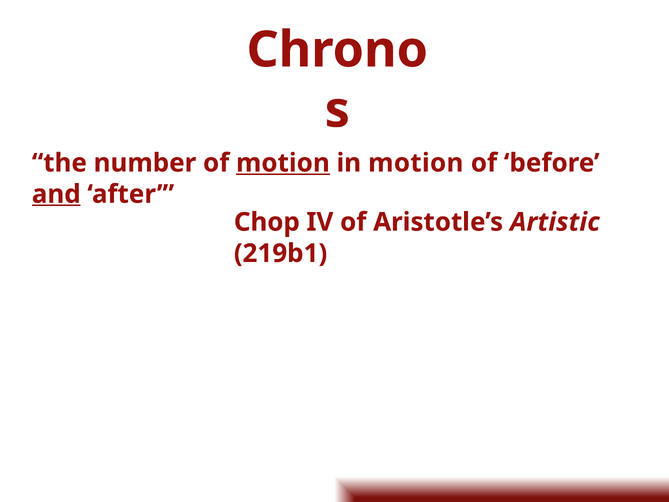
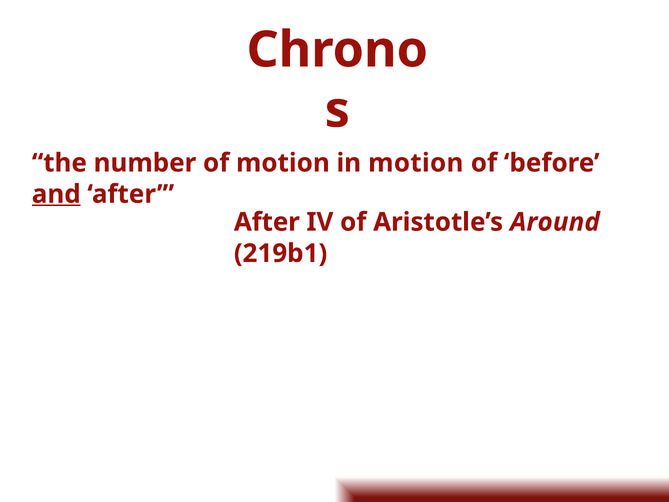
motion underline: present -> none (283, 163)
Chop: Chop -> After (267, 222)
Artistic: Artistic -> Around (555, 222)
